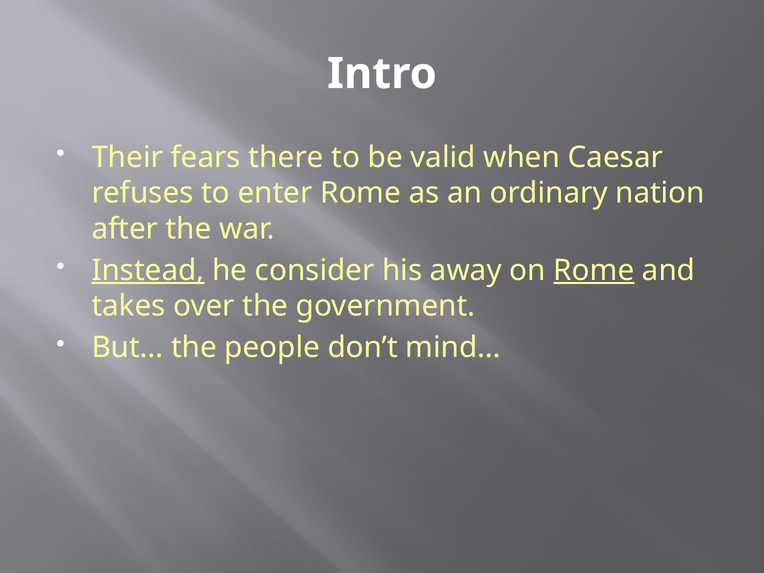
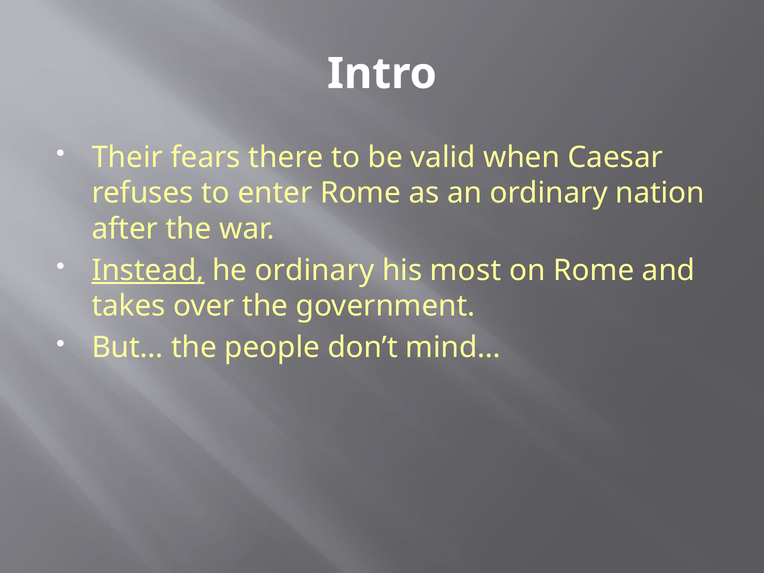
he consider: consider -> ordinary (315, 270)
away: away -> most (466, 270)
Rome underline: present -> none (594, 270)
